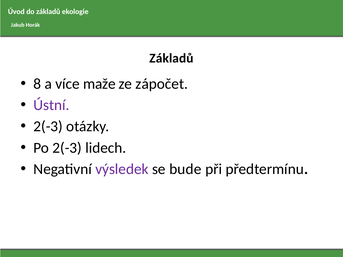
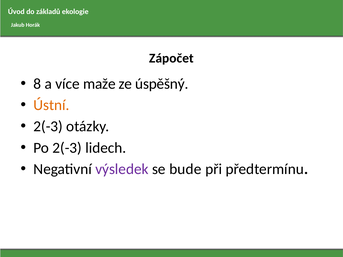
Základů: Základů -> Zápočet (171, 58)
zápočet: zápočet -> úspěšný (162, 84)
Ústní colour: purple -> orange (51, 105)
